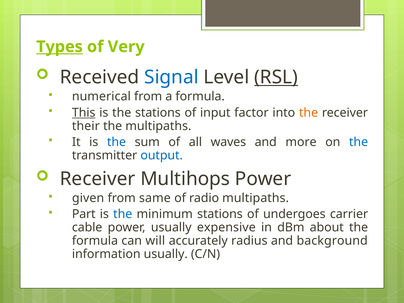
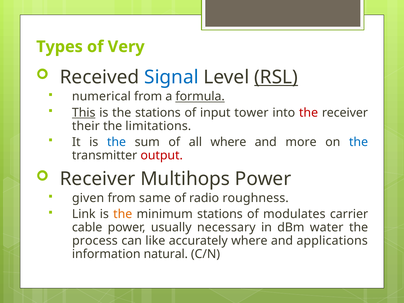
Types underline: present -> none (60, 47)
formula underline: none -> present (200, 97)
factor: factor -> tower (251, 113)
the colour: orange -> red (309, 113)
the multipaths: multipaths -> limitations (158, 126)
all waves: waves -> where (228, 142)
output colour: blue -> red (162, 155)
radio multipaths: multipaths -> roughness (256, 198)
Part: Part -> Link (84, 214)
the colour: blue -> orange (123, 214)
undergoes: undergoes -> modulates (294, 214)
expensive: expensive -> necessary (226, 228)
about: about -> water (327, 228)
formula: formula -> process (95, 241)
will: will -> like (155, 241)
accurately radius: radius -> where (249, 241)
background: background -> applications (332, 241)
information usually: usually -> natural (166, 254)
